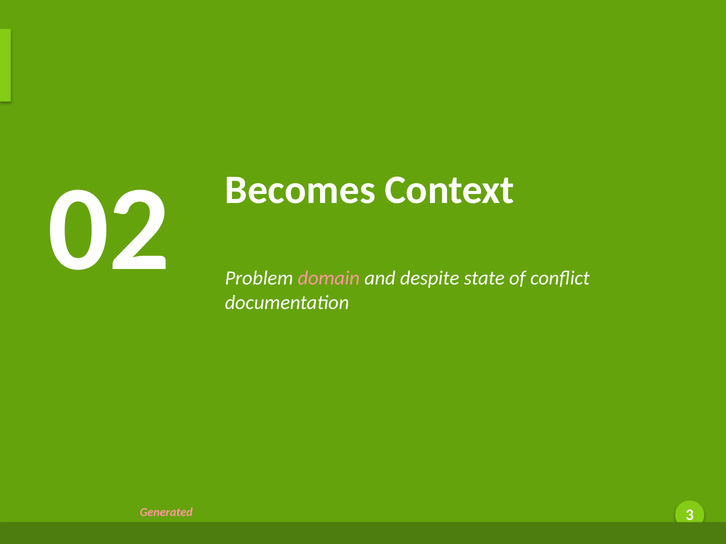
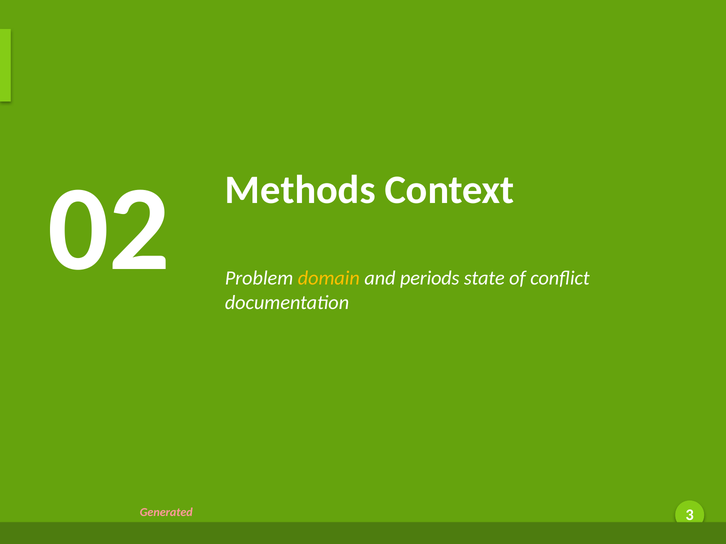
Becomes: Becomes -> Methods (300, 190)
domain colour: pink -> yellow (329, 278)
despite: despite -> periods (430, 278)
